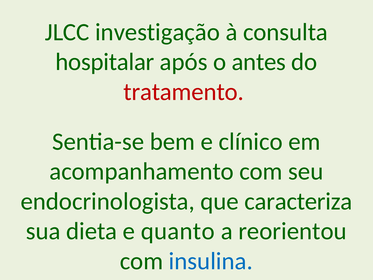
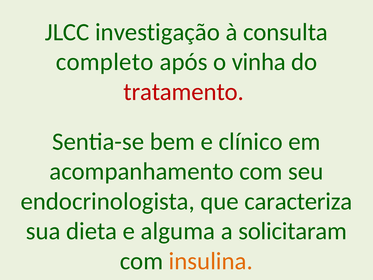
hospitalar: hospitalar -> completo (105, 62)
antes: antes -> vinha (259, 62)
quanto: quanto -> alguma (178, 231)
reorientou: reorientou -> solicitaram (293, 231)
insulina colour: blue -> orange (211, 261)
